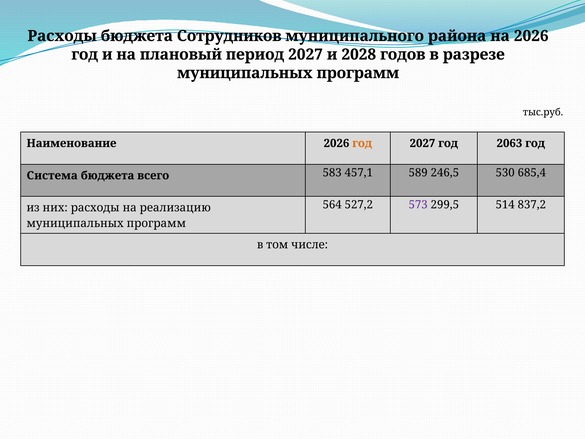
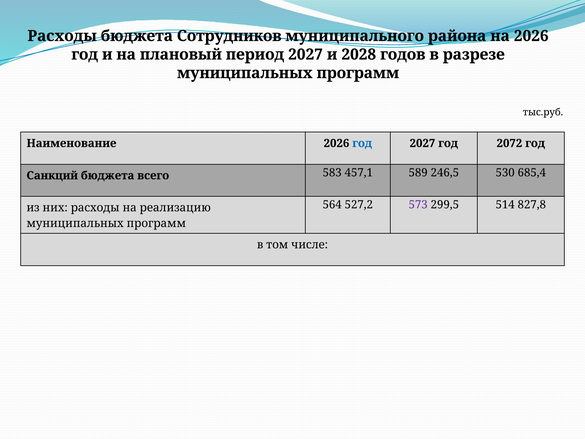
год colour: orange -> blue (362, 143)
2063: 2063 -> 2072 (509, 143)
Система: Система -> Санкций (52, 175)
837,2: 837,2 -> 827,8 (532, 205)
